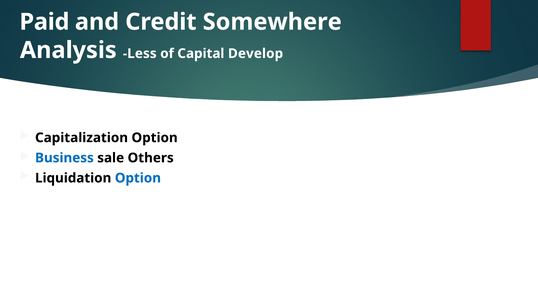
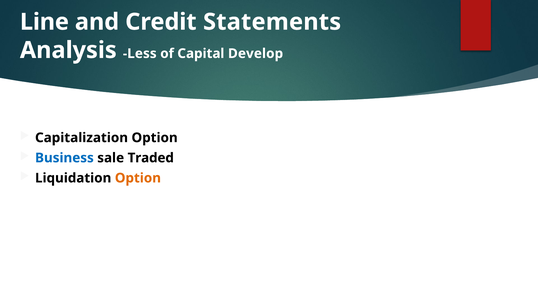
Paid: Paid -> Line (44, 22)
Somewhere: Somewhere -> Statements (272, 22)
Others: Others -> Traded (151, 158)
Option colour: blue -> orange (138, 178)
